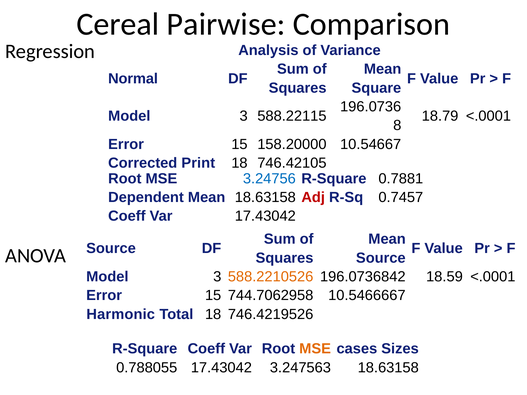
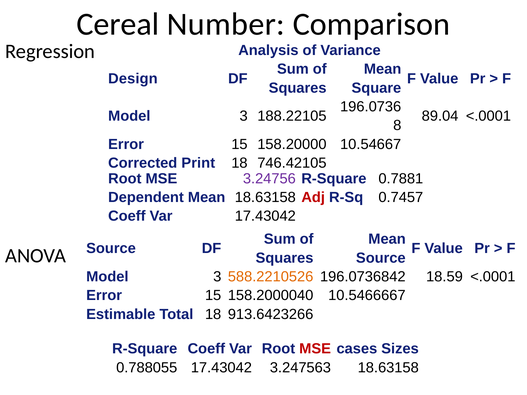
Pairwise: Pairwise -> Number (226, 24)
Normal: Normal -> Design (133, 79)
588.22115: 588.22115 -> 188.22105 (292, 116)
18.79: 18.79 -> 89.04 (440, 116)
3.24756 colour: blue -> purple (269, 179)
744.7062958: 744.7062958 -> 158.2000040 (271, 296)
Harmonic: Harmonic -> Estimable (121, 314)
746.4219526: 746.4219526 -> 913.6423266 (271, 314)
MSE colour: orange -> red (315, 349)
